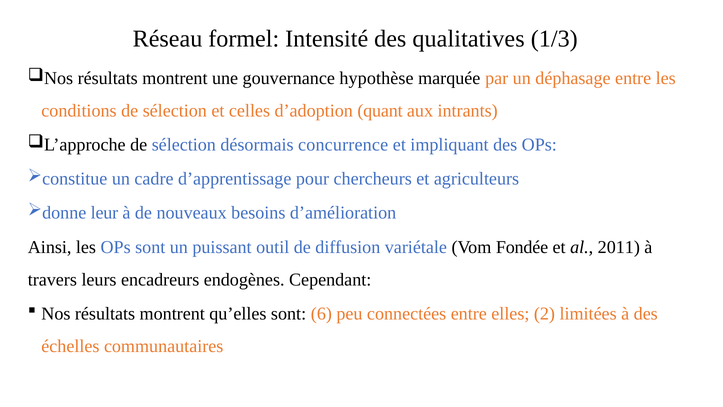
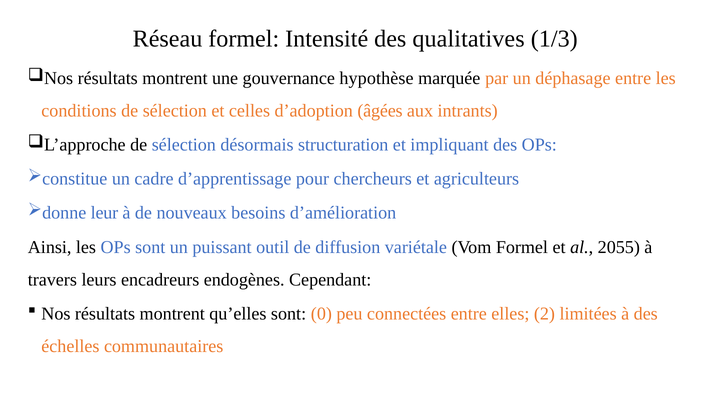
quant: quant -> âgées (380, 111)
concurrence: concurrence -> structuration (343, 145)
Vom Fondée: Fondée -> Formel (522, 247)
2011: 2011 -> 2055 (619, 247)
6: 6 -> 0 (321, 313)
